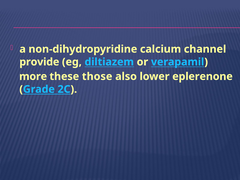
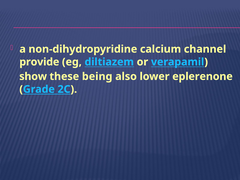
more: more -> show (33, 76)
those: those -> being (97, 76)
